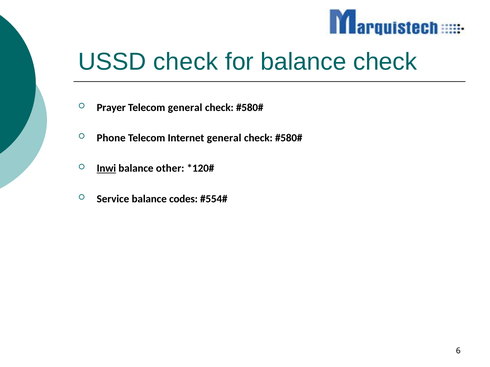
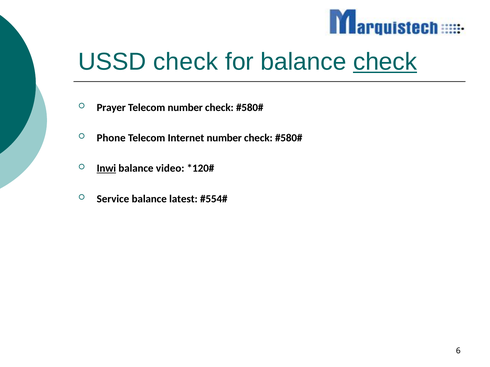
check underline: none -> present (385, 62)
Telecom general: general -> number (185, 108)
Internet general: general -> number (224, 138)
other: other -> video (170, 169)
codes: codes -> latest (183, 199)
